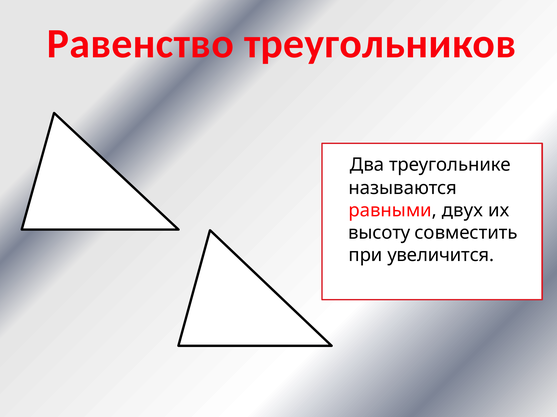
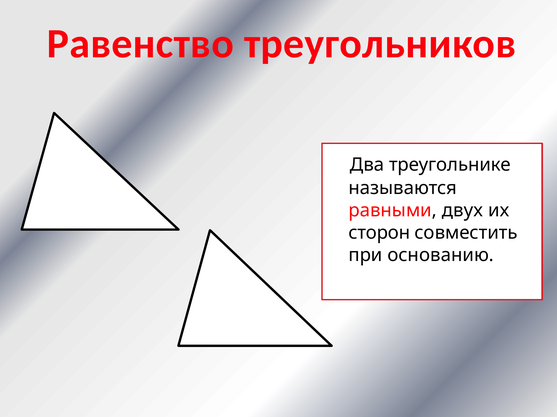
высоту: высоту -> сторон (379, 233)
увеличится: увеличится -> основанию (441, 255)
